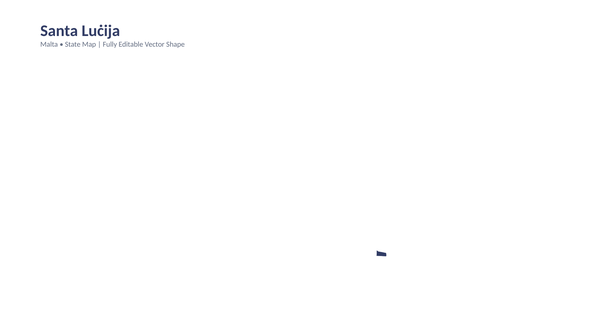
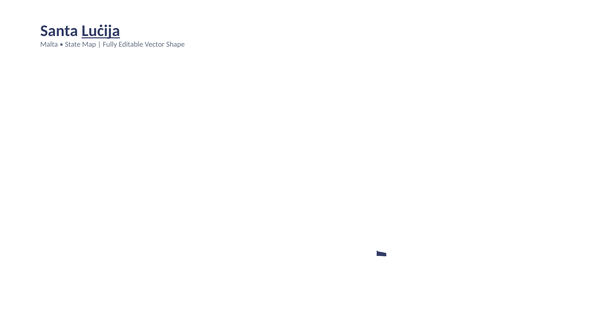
Luċija underline: none -> present (101, 31)
